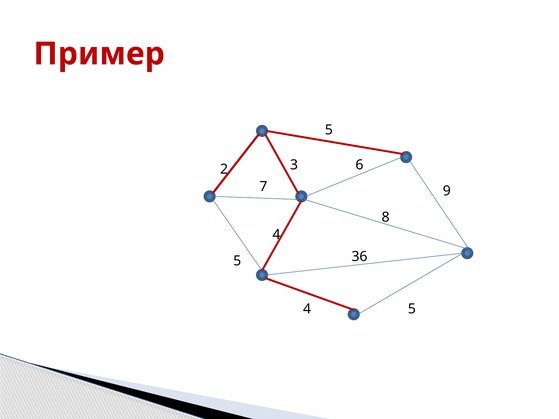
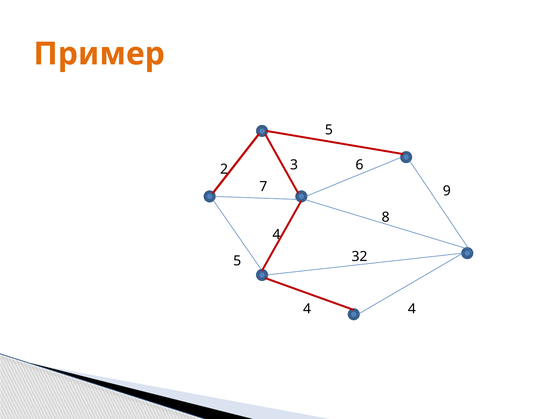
Пример colour: red -> orange (99, 54)
36: 36 -> 32 (360, 257)
4 5: 5 -> 4 (412, 309)
